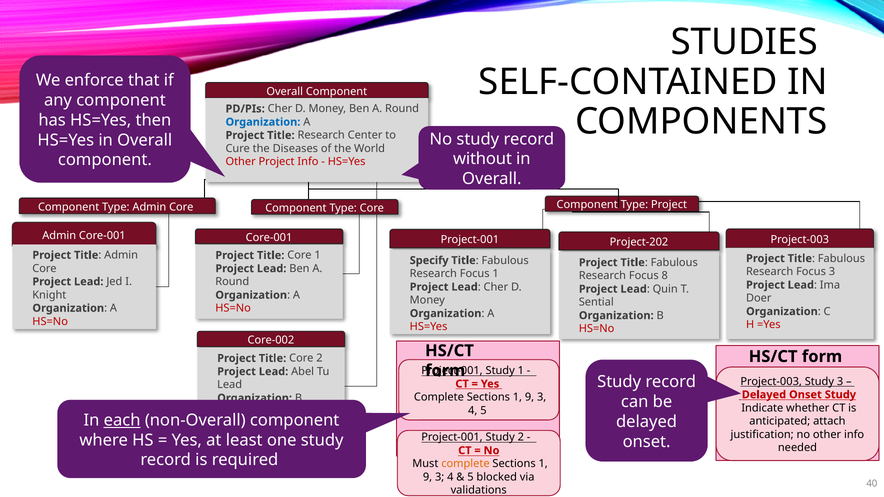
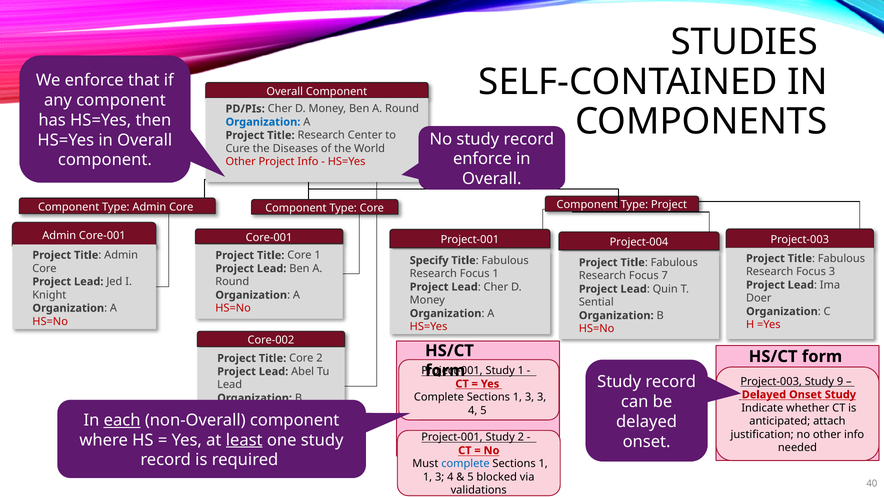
without: without -> enforce (482, 159)
Project-202: Project-202 -> Project-004 (639, 242)
8: 8 -> 7 (665, 276)
Study 3: 3 -> 9 (840, 382)
9: 9 -> 3 (530, 397)
least underline: none -> present (244, 440)
complete colour: orange -> blue (465, 464)
9: 9 -> 1 (428, 477)
